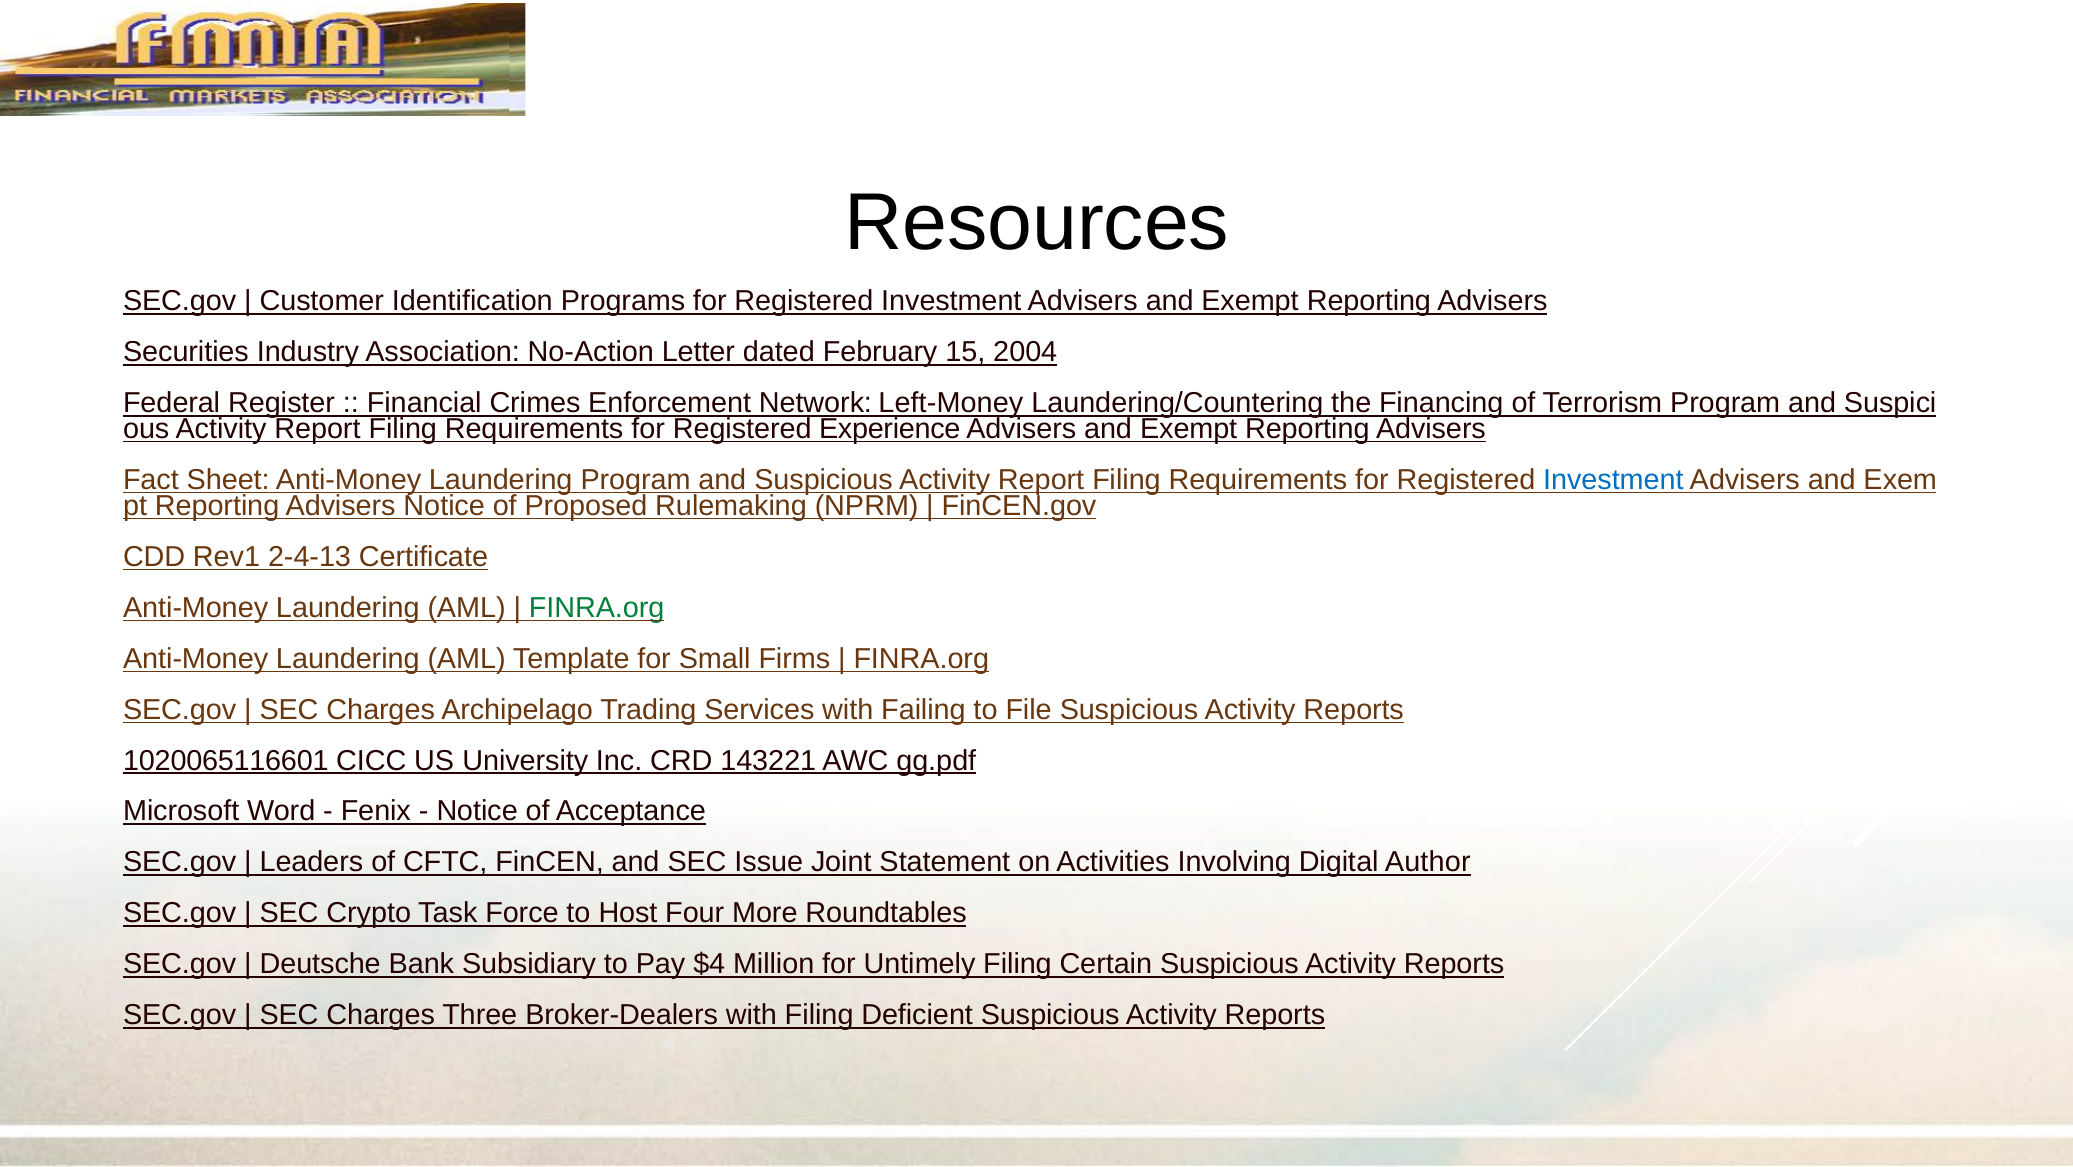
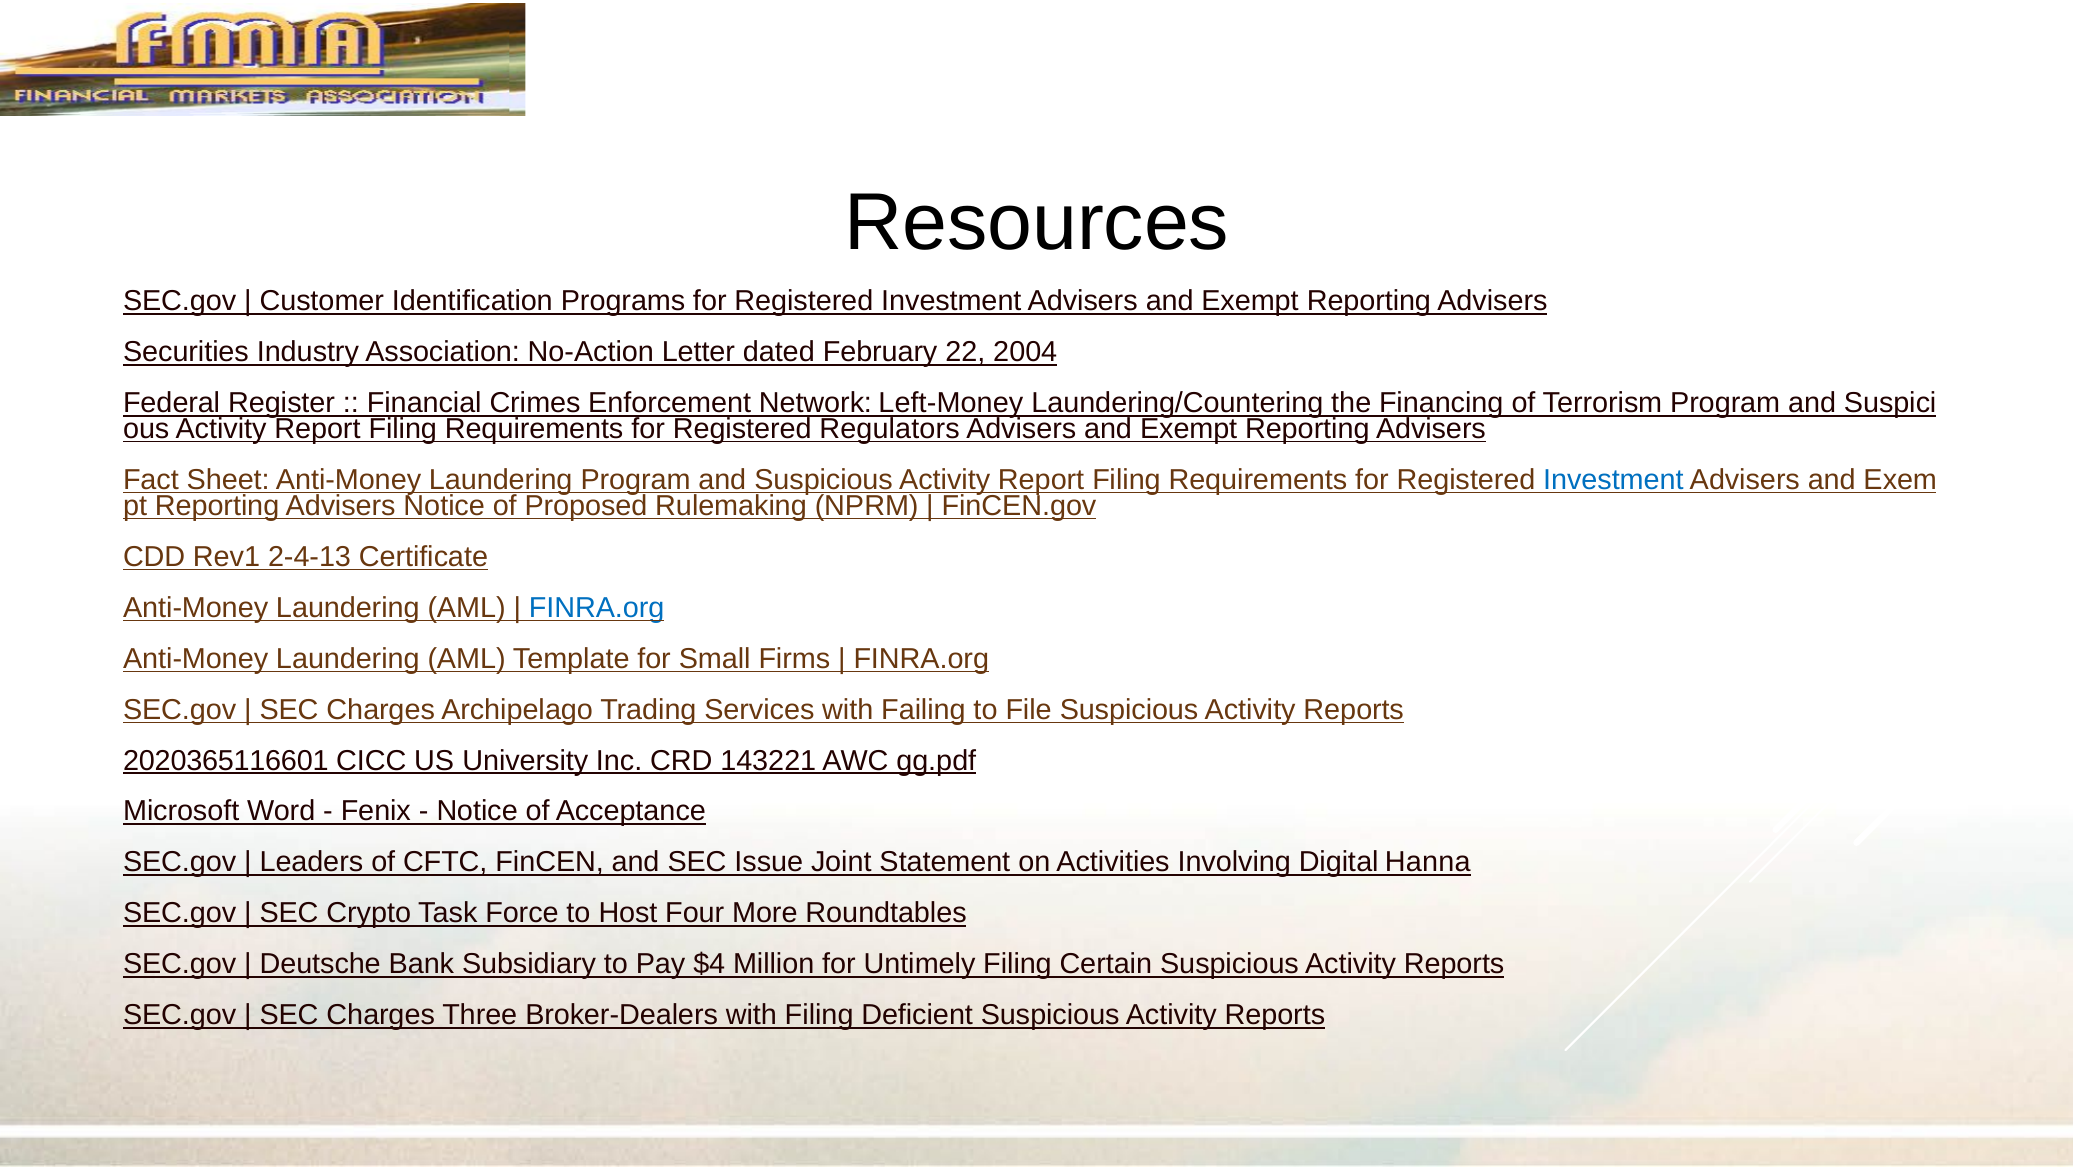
15: 15 -> 22 (965, 352)
Experience: Experience -> Regulators (890, 429)
FINRA.org colour: green -> blue (597, 608)
1020065116601: 1020065116601 -> 2020365116601 (226, 761)
Author: Author -> Hanna (1428, 862)
